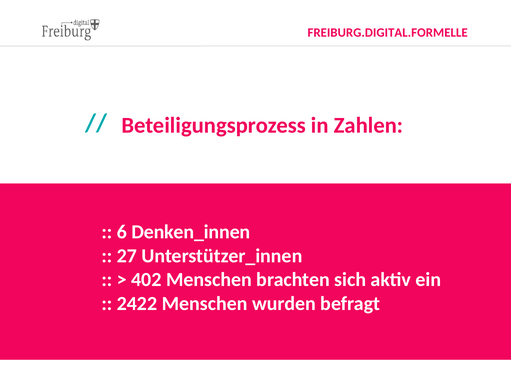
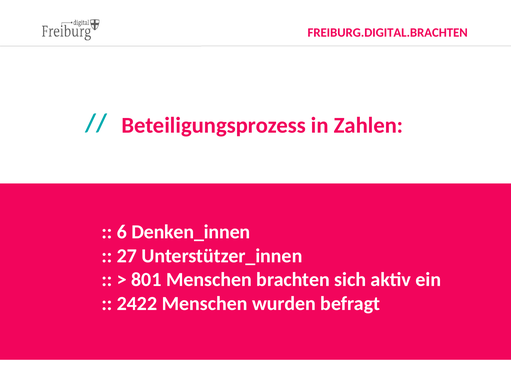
FREIBURG.DIGITAL.FORMELLE: FREIBURG.DIGITAL.FORMELLE -> FREIBURG.DIGITAL.BRACHTEN (388, 33)
402: 402 -> 801 (146, 280)
